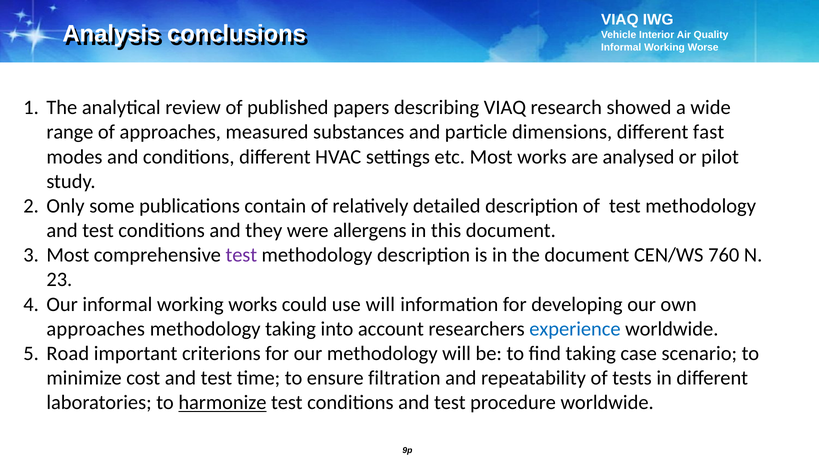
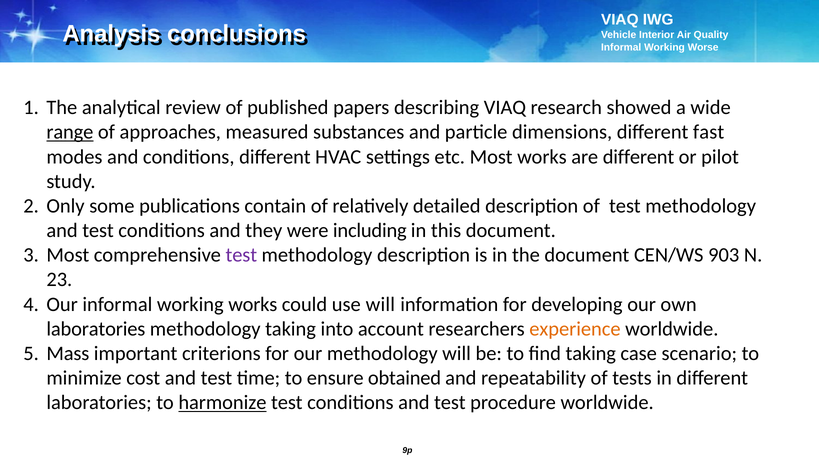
range underline: none -> present (70, 132)
are analysed: analysed -> different (639, 157)
allergens: allergens -> including (370, 230)
760: 760 -> 903 (724, 255)
approaches: approaches -> laboratories (96, 329)
experience colour: blue -> orange (575, 329)
Road: Road -> Mass (68, 353)
filtration: filtration -> obtained (404, 378)
